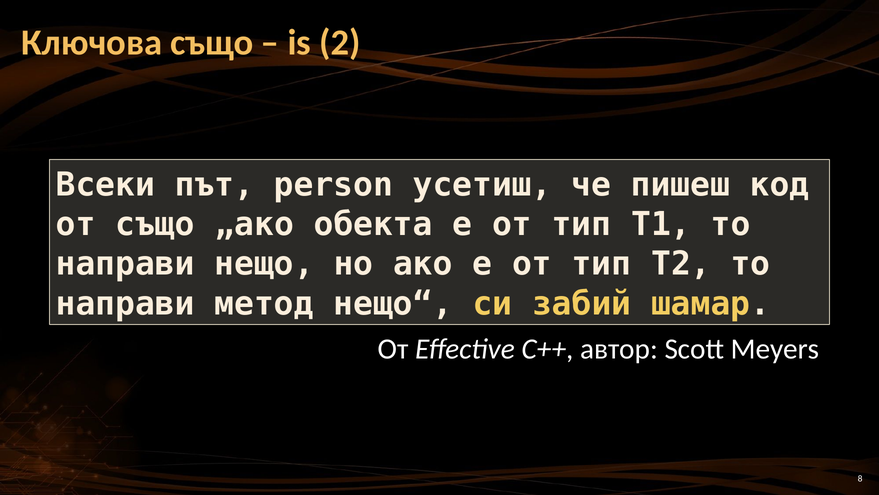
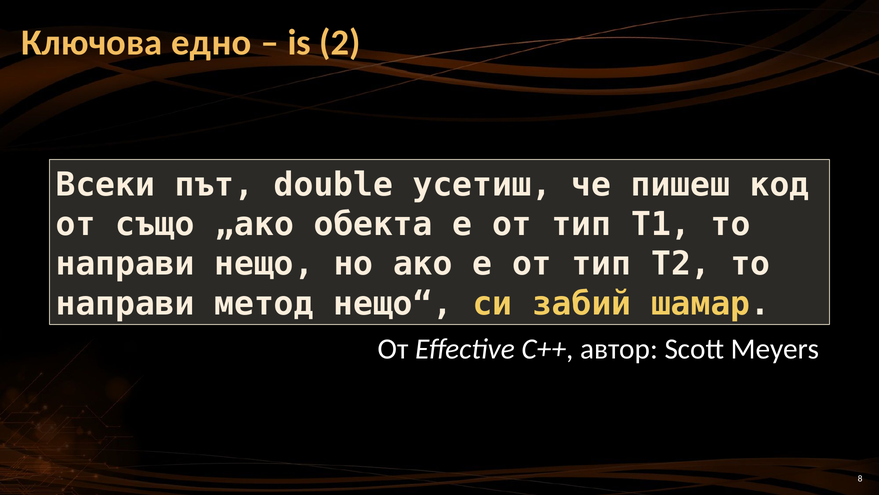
Ключова също: също -> едно (211, 43)
person: person -> double (333, 185)
